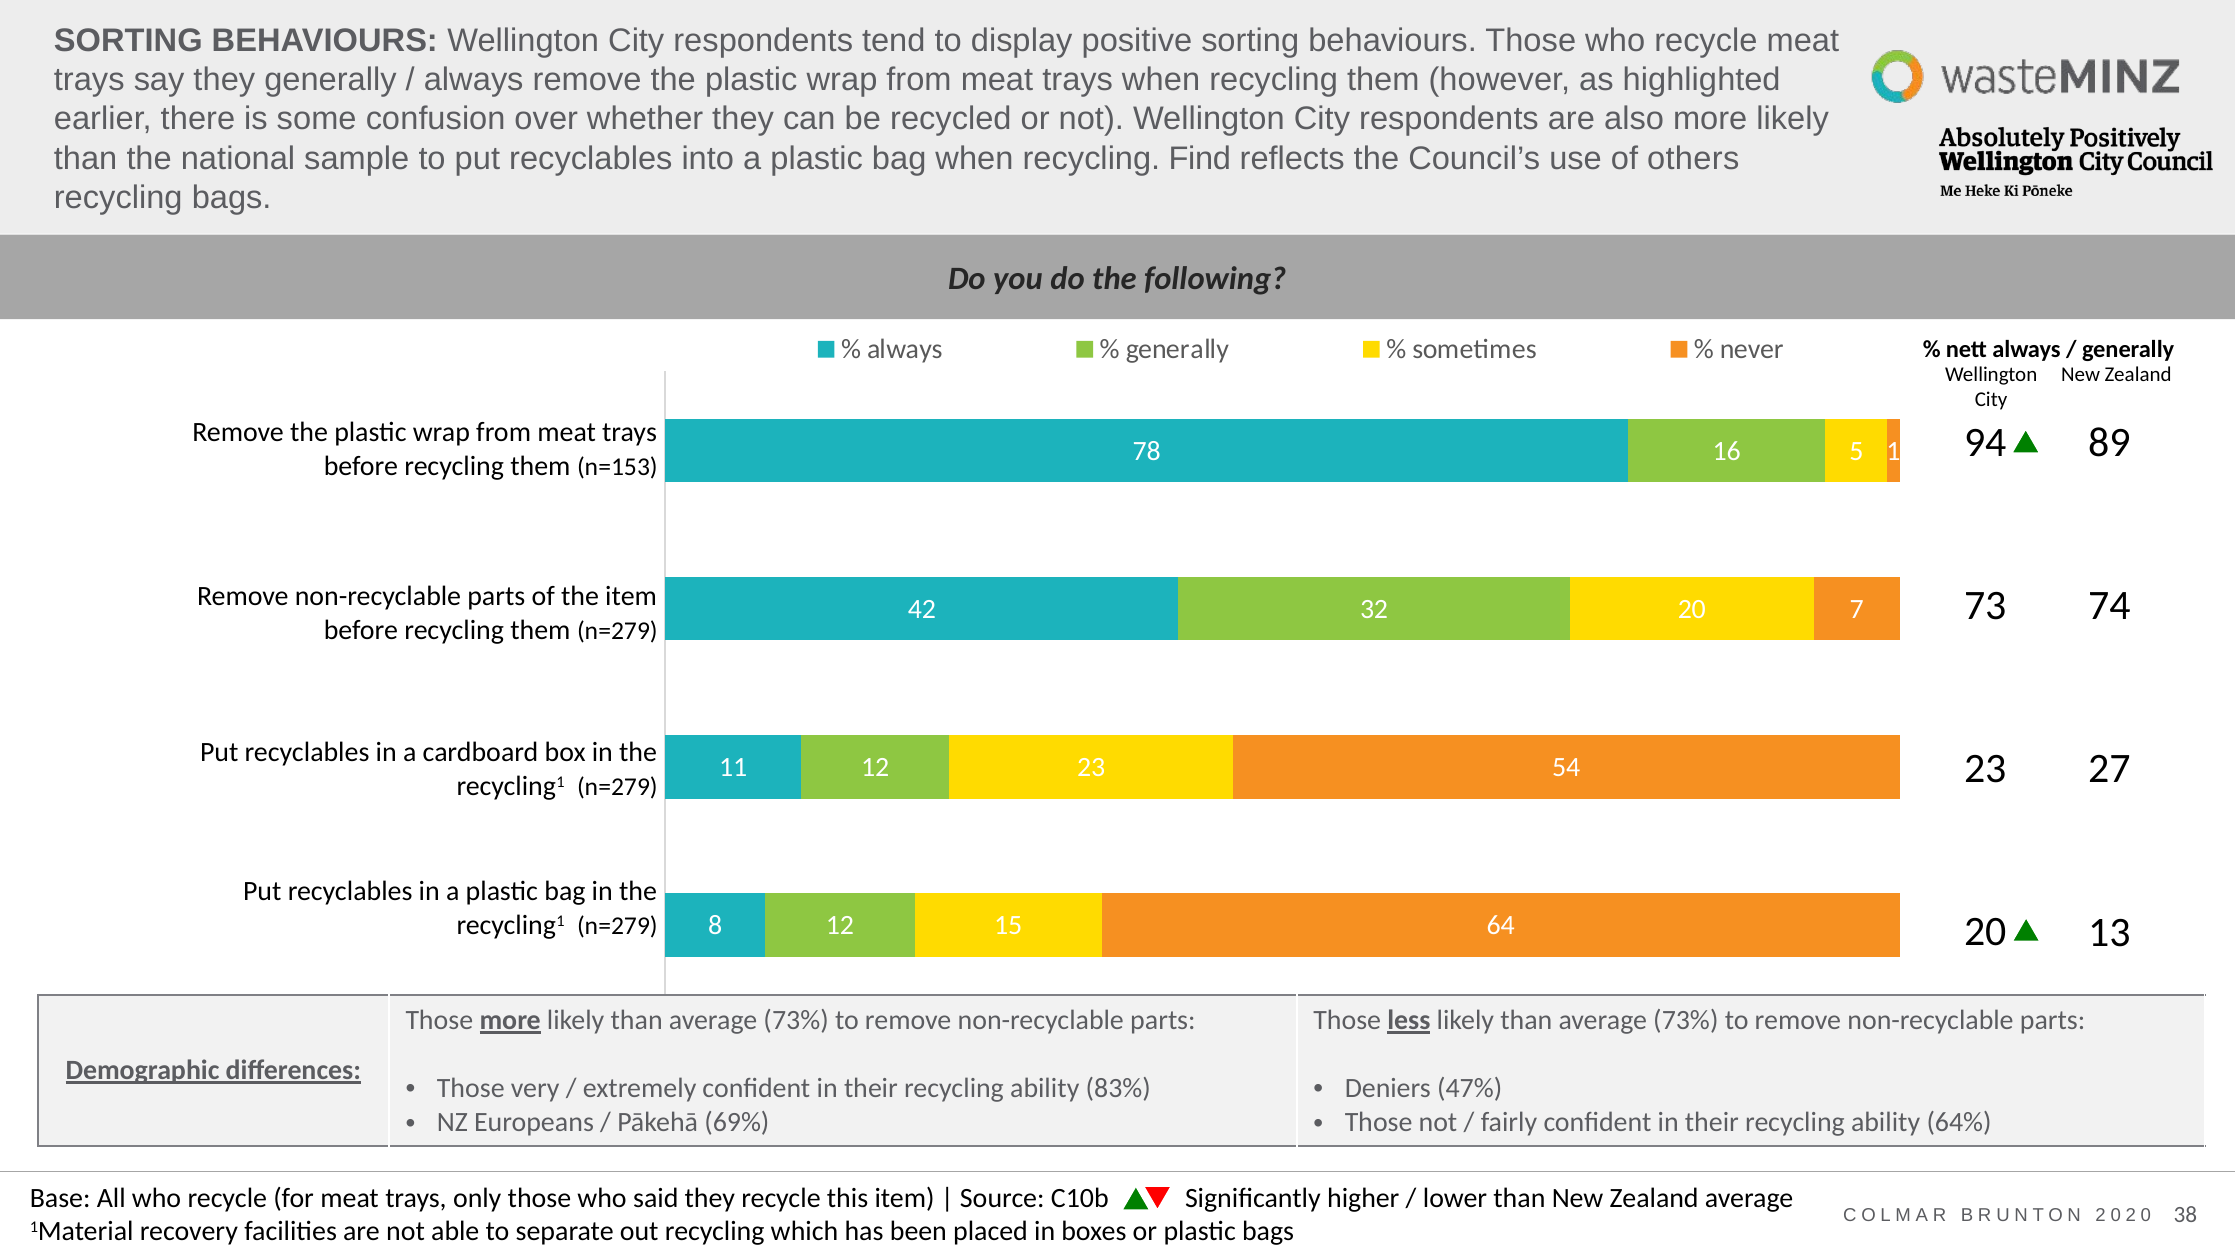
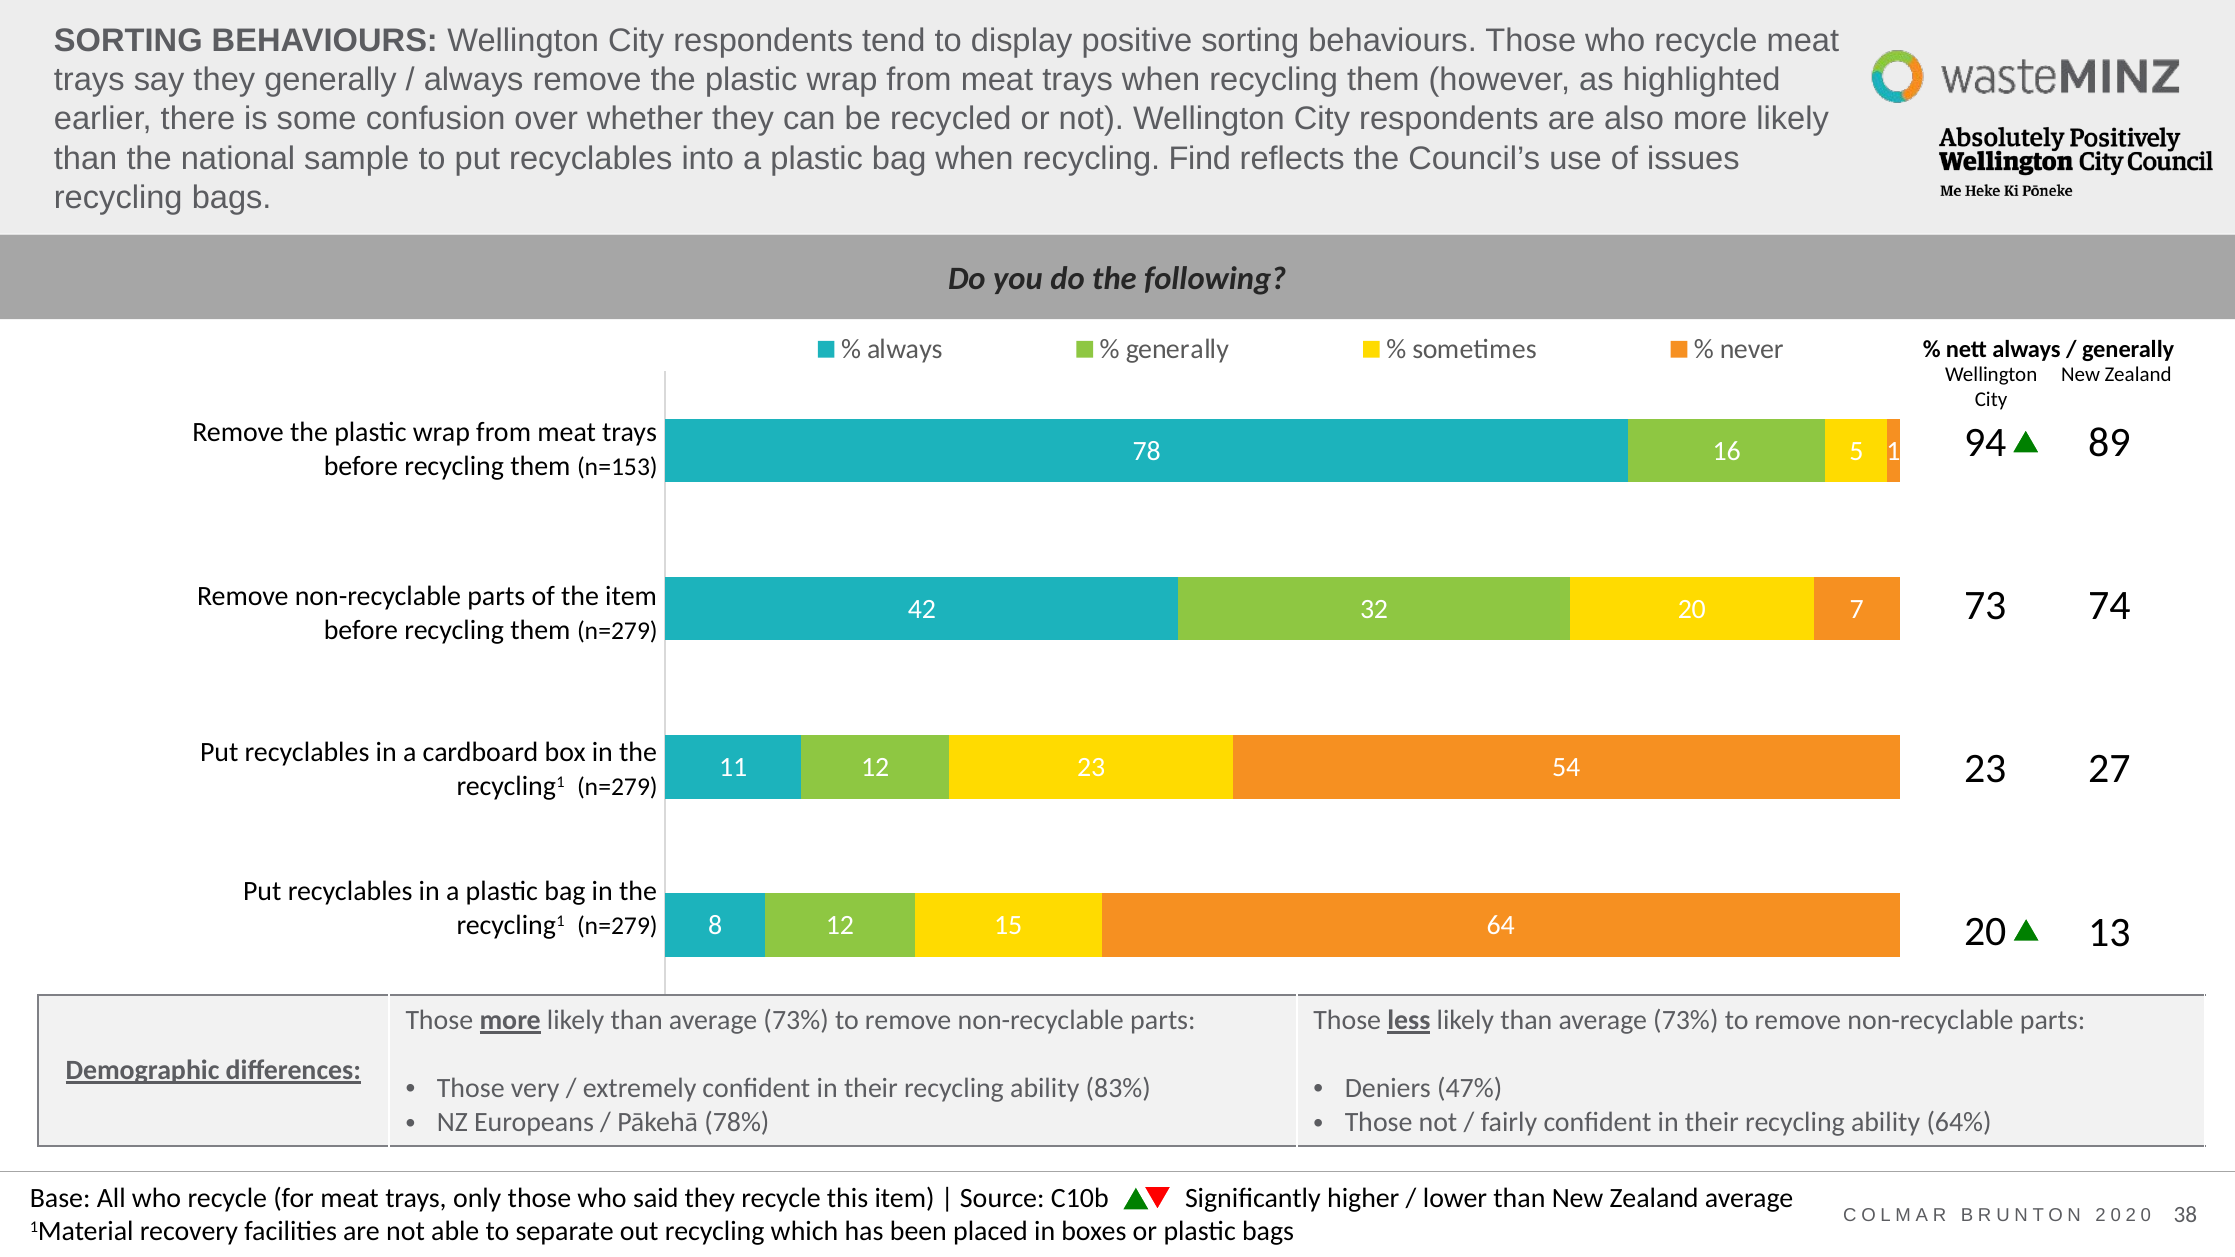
others: others -> issues (1693, 158)
69%: 69% -> 78% (737, 1123)
